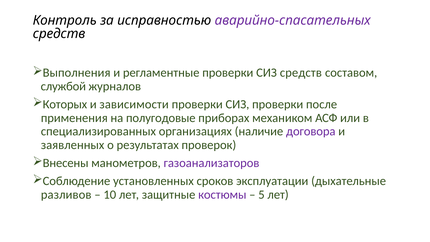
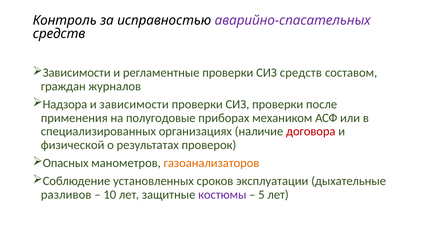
Выполнения: Выполнения -> Зависимости (77, 73)
службой: службой -> граждан (63, 86)
Которых: Которых -> Надзора (65, 104)
договора colour: purple -> red (311, 131)
заявленных: заявленных -> физической (73, 145)
Внесены: Внесены -> Опасных (66, 163)
газоанализаторов colour: purple -> orange (212, 163)
